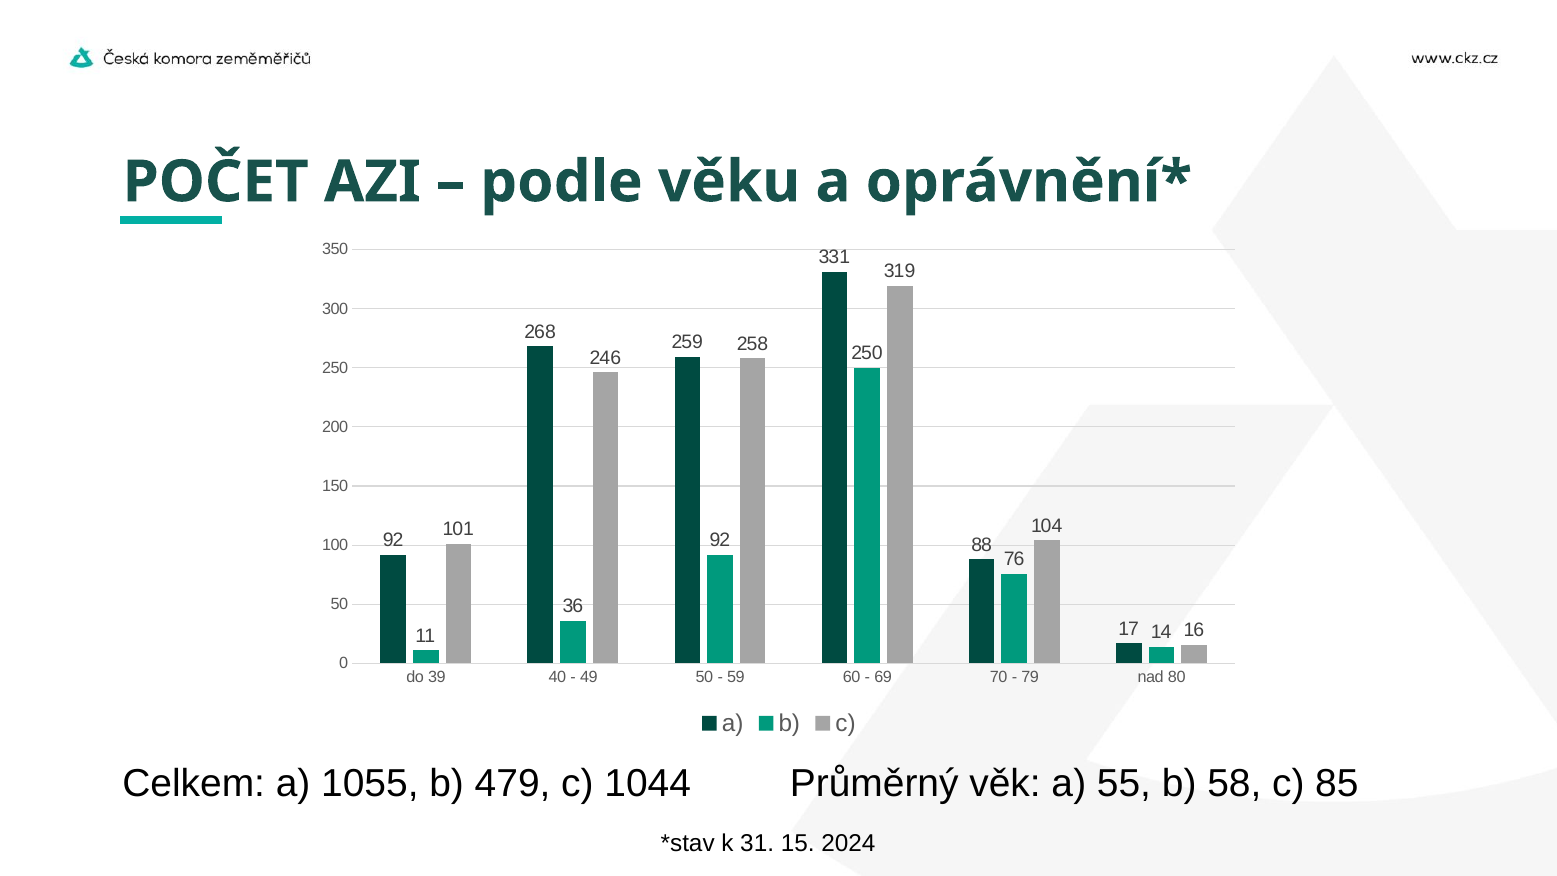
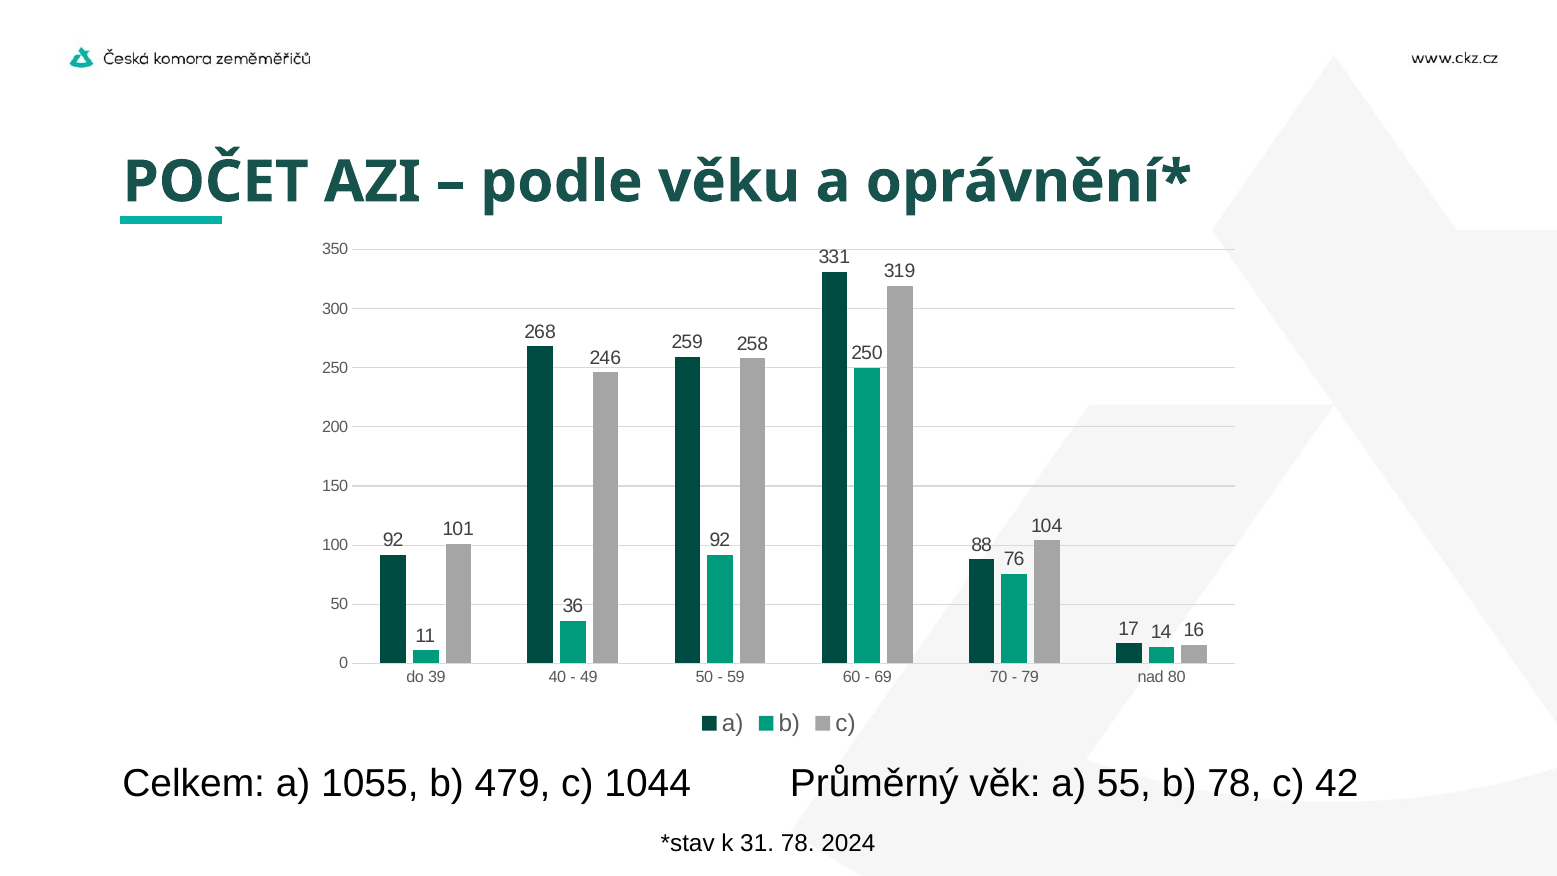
b 58: 58 -> 78 (1234, 783)
85: 85 -> 42 (1337, 783)
31 15: 15 -> 78 (798, 843)
